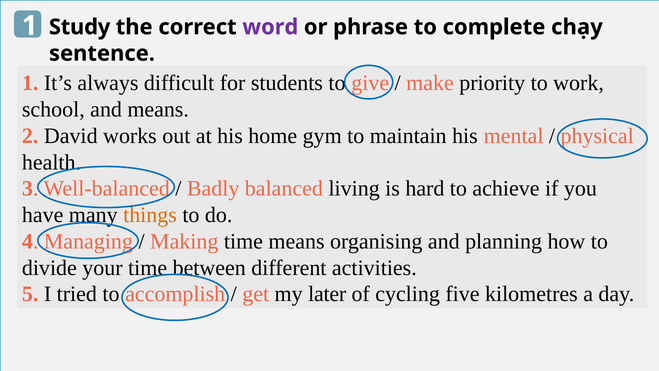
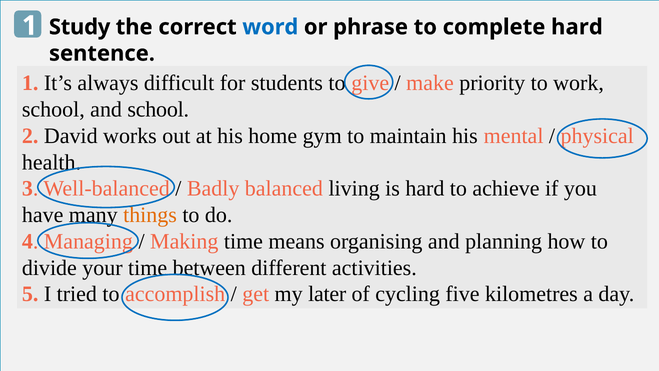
word colour: purple -> blue (270, 27)
complete chạy: chạy -> hard (577, 27)
and means: means -> school (158, 109)
